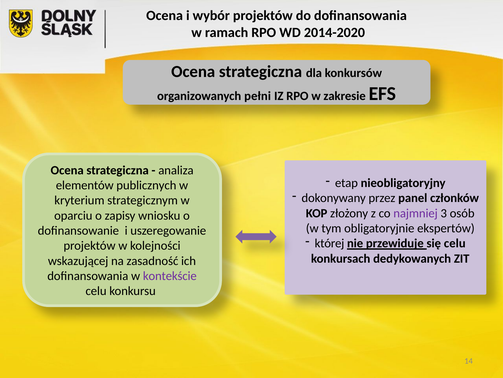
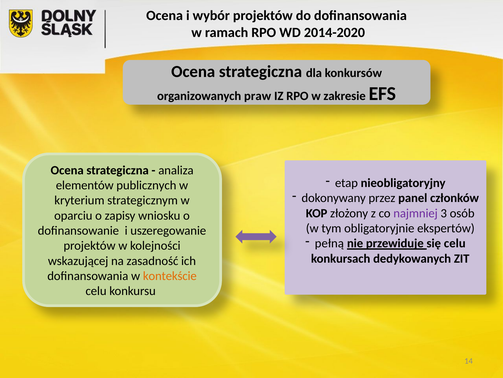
pełni: pełni -> praw (258, 96)
której: której -> pełną (329, 243)
kontekście colour: purple -> orange (170, 275)
